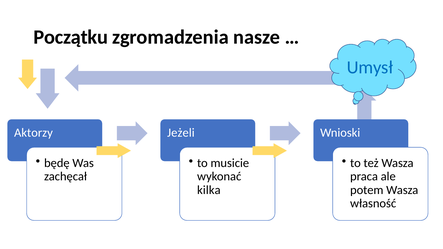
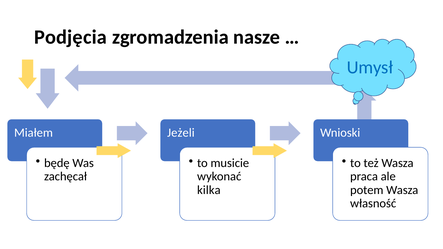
Początku: Początku -> Podjęcia (71, 37)
Aktorzy: Aktorzy -> Miałem (34, 133)
